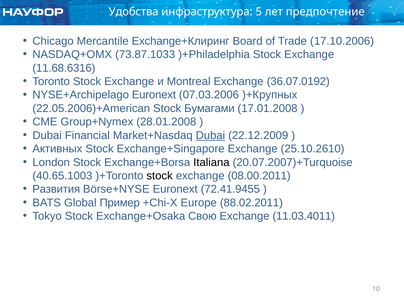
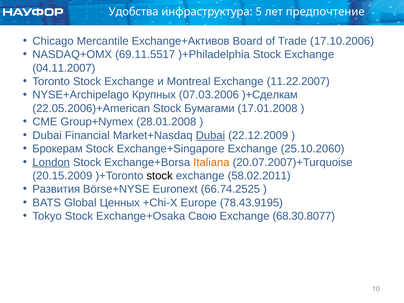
Exchange+Клиринг: Exchange+Клиринг -> Exchange+Активов (181, 41)
73.87.1033: 73.87.1033 -> 69.11.5517 (145, 55)
11.68.6316: 11.68.6316 -> 04.11.2007 (64, 68)
36.07.0192: 36.07.0192 -> 11.22.2007 (298, 81)
NYSE+Archipelago Euronext: Euronext -> Крупных (154, 95)
)+Крупных: )+Крупных -> )+Сделкам (270, 95)
Активных: Активных -> Брокерам (57, 149)
25.10.2610: 25.10.2610 -> 25.10.2060 (313, 149)
London underline: none -> present (51, 162)
Italiana colour: black -> orange (211, 162)
40.65.1003: 40.65.1003 -> 20.15.2009 (62, 176)
08.00.2011: 08.00.2011 -> 58.02.2011 (259, 176)
72.41.9455: 72.41.9455 -> 66.74.2525 (230, 189)
Пример: Пример -> Ценных (120, 203)
88.02.2011: 88.02.2011 -> 78.43.9195 (251, 203)
11.03.4011: 11.03.4011 -> 68.30.8077 (304, 216)
